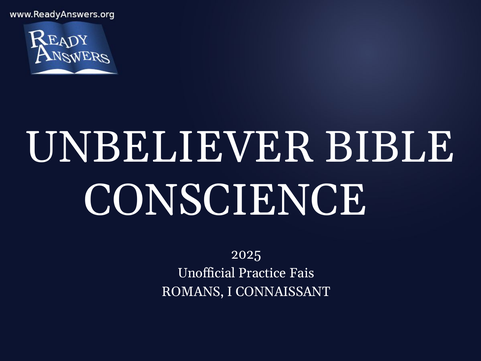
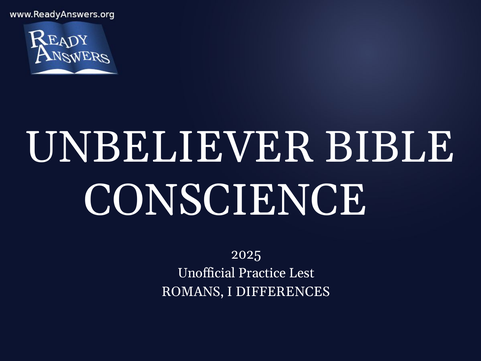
Fais: Fais -> Lest (302, 273)
CONNAISSANT: CONNAISSANT -> DIFFERENCES (283, 292)
